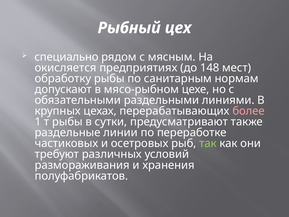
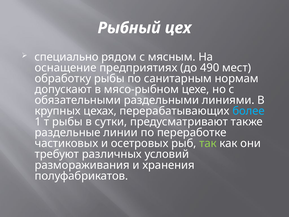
окисляется: окисляется -> оснащение (66, 68)
148: 148 -> 490 (210, 68)
более colour: pink -> light blue (249, 111)
